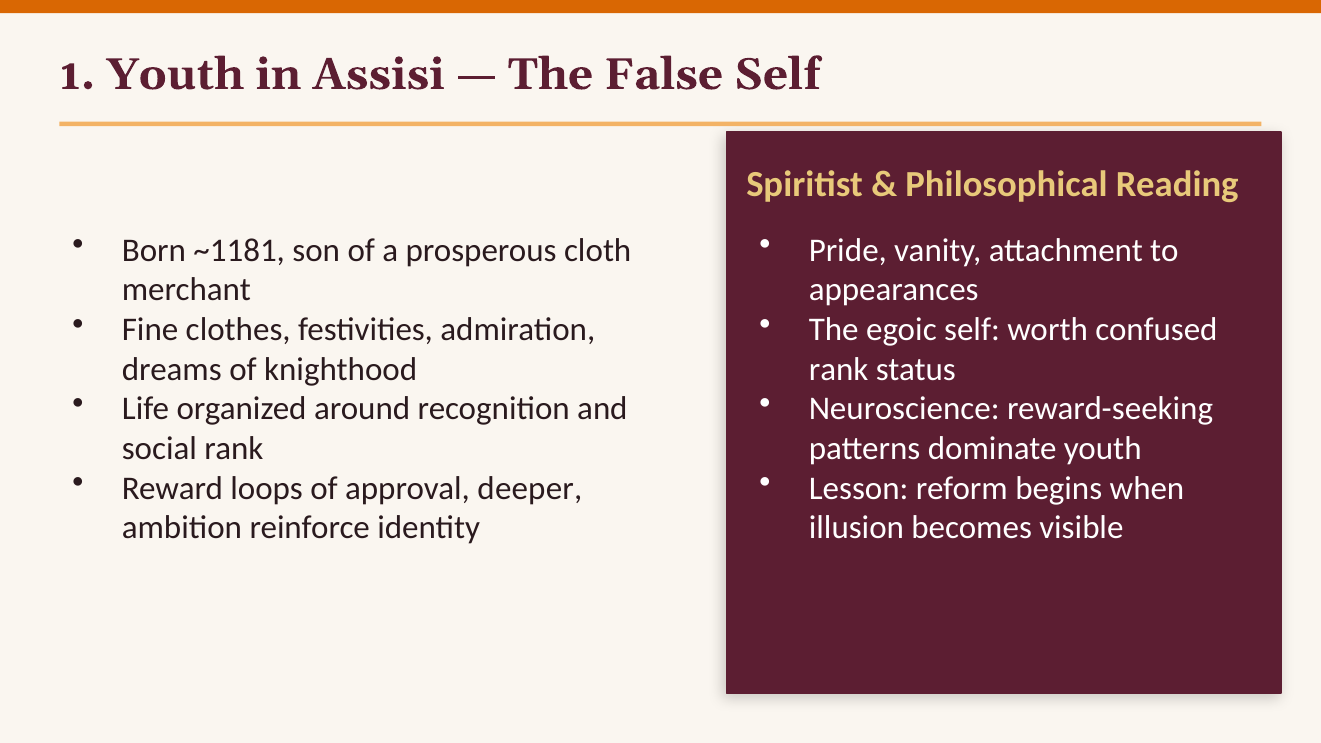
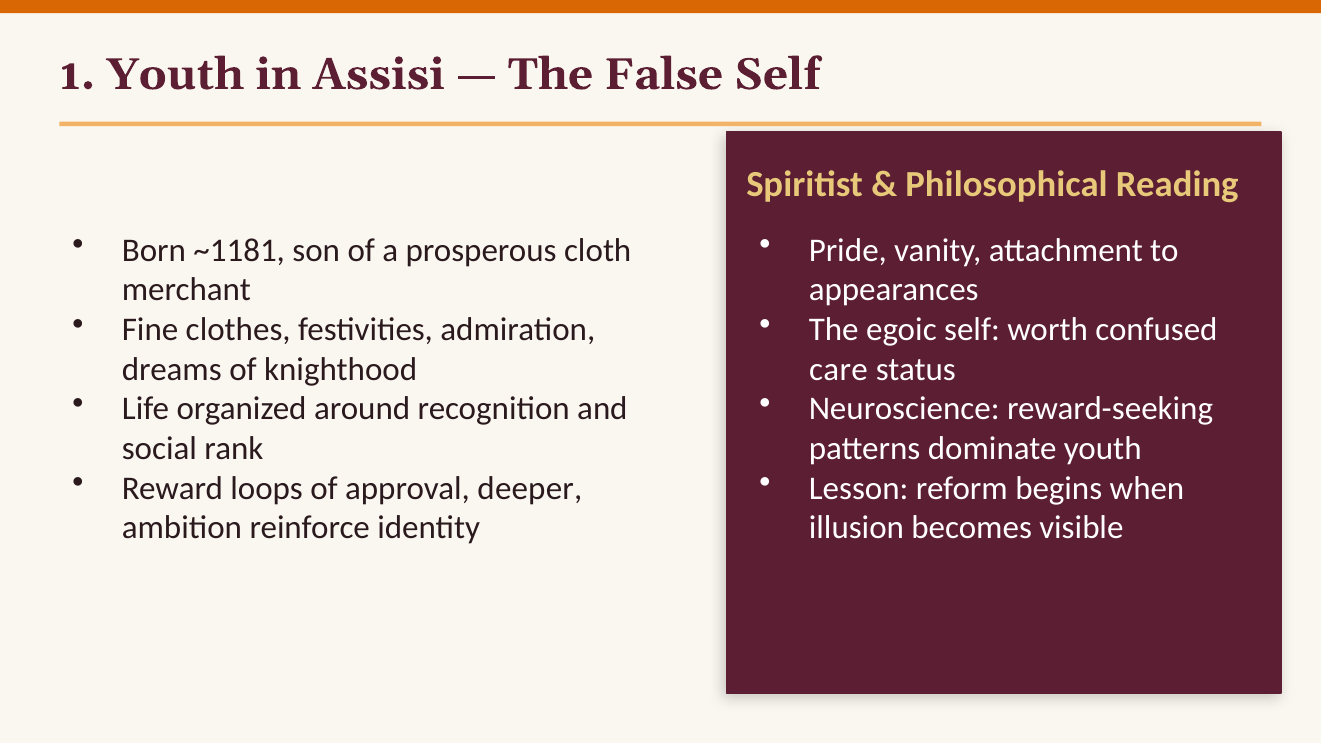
rank: rank -> care (838, 369)
